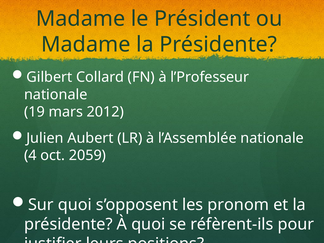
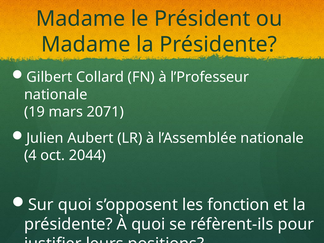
2012: 2012 -> 2071 (105, 112)
2059: 2059 -> 2044 (87, 155)
pronom: pronom -> fonction (238, 205)
